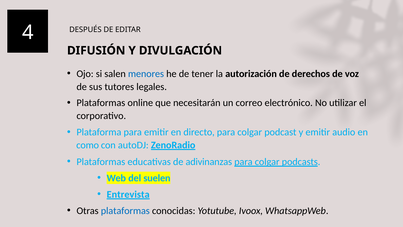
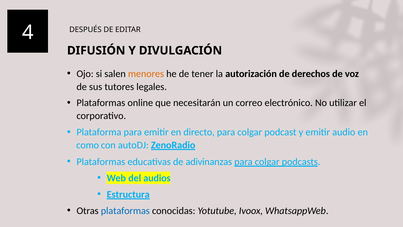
menores colour: blue -> orange (146, 74)
suelen: suelen -> audios (157, 178)
Entrevista: Entrevista -> Estructura (128, 194)
